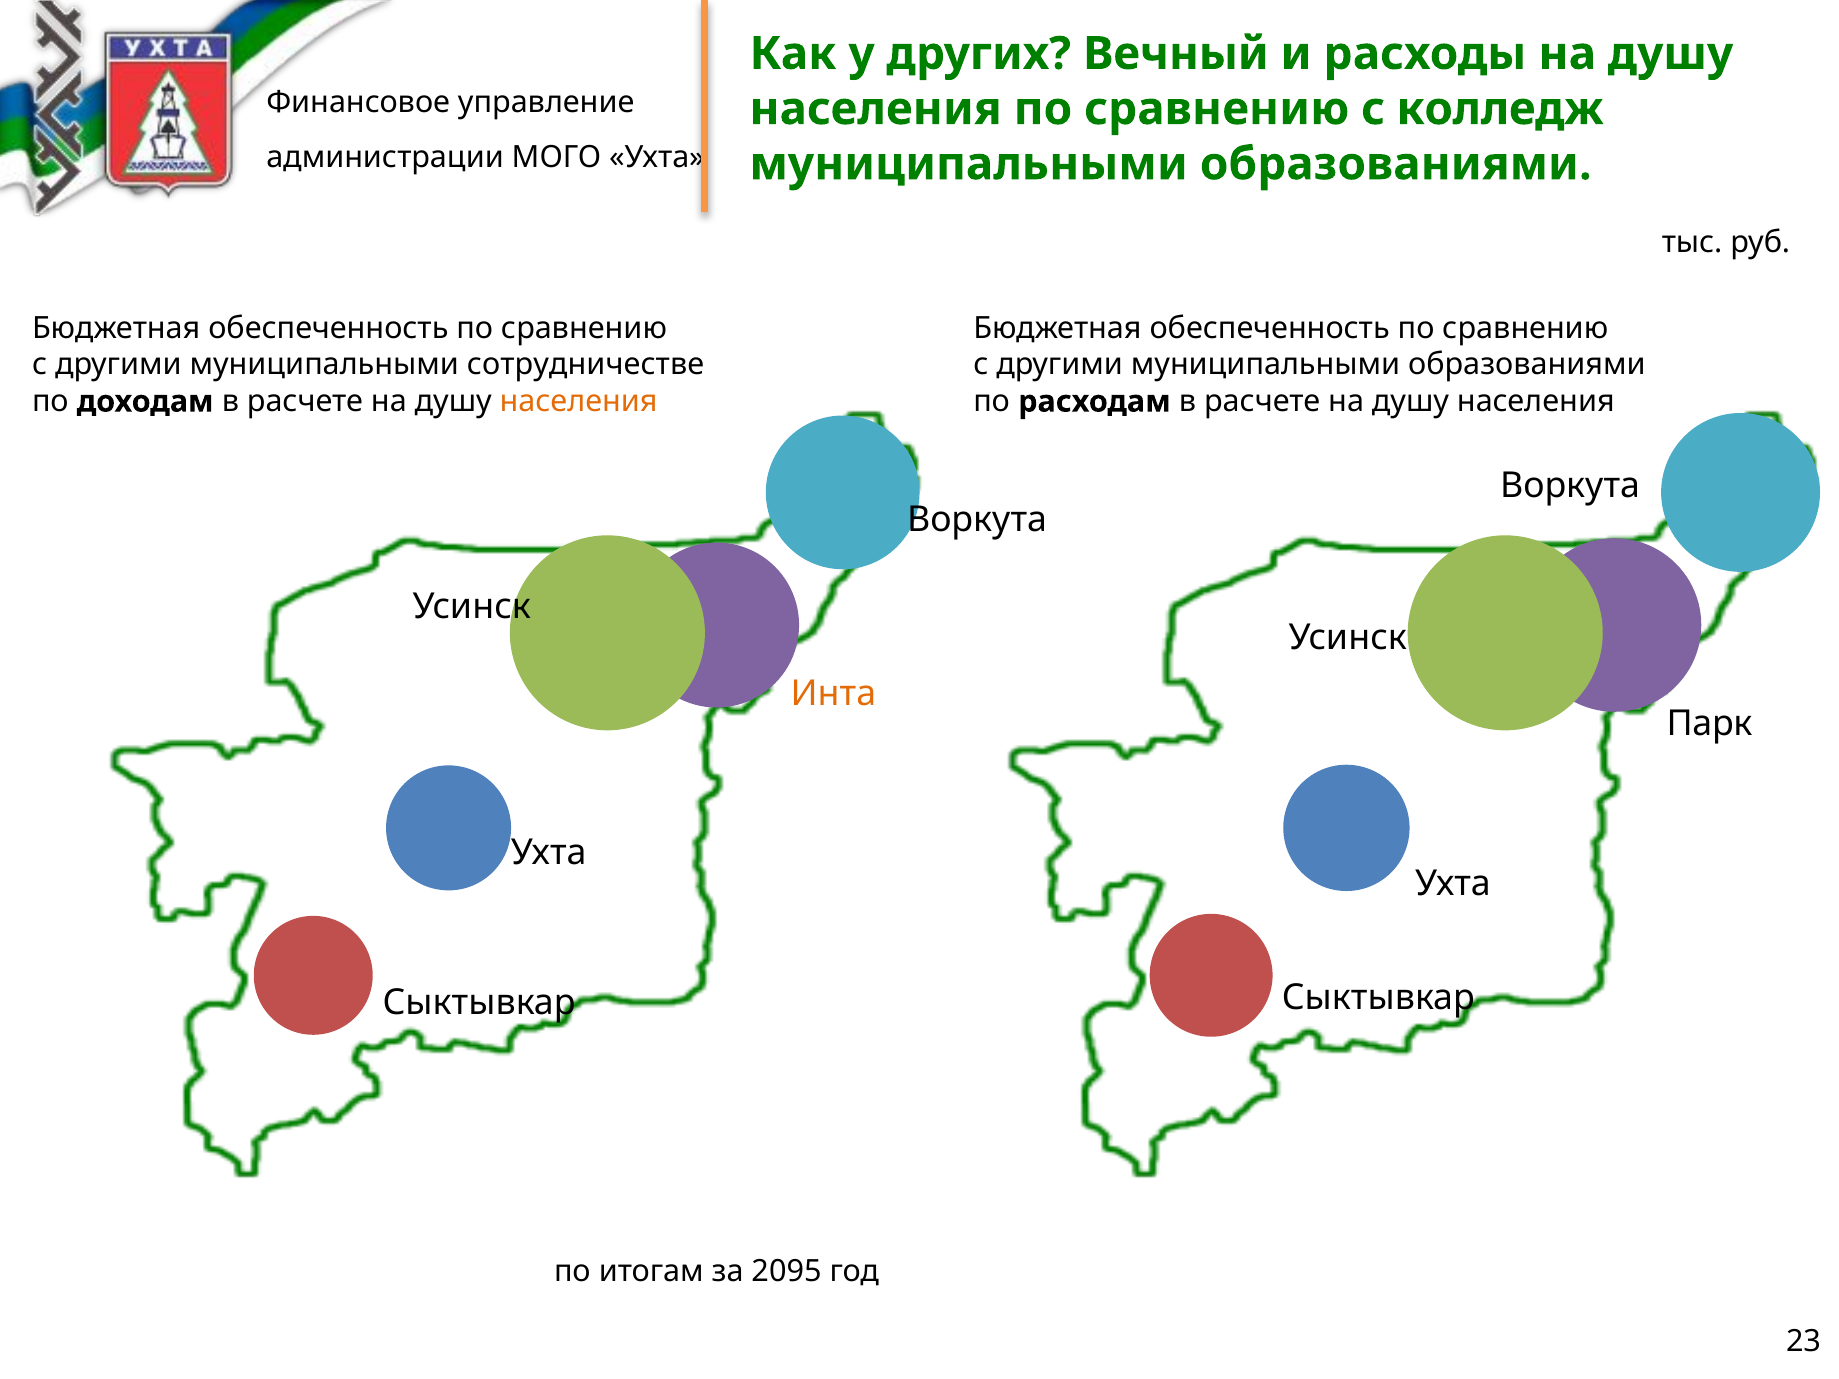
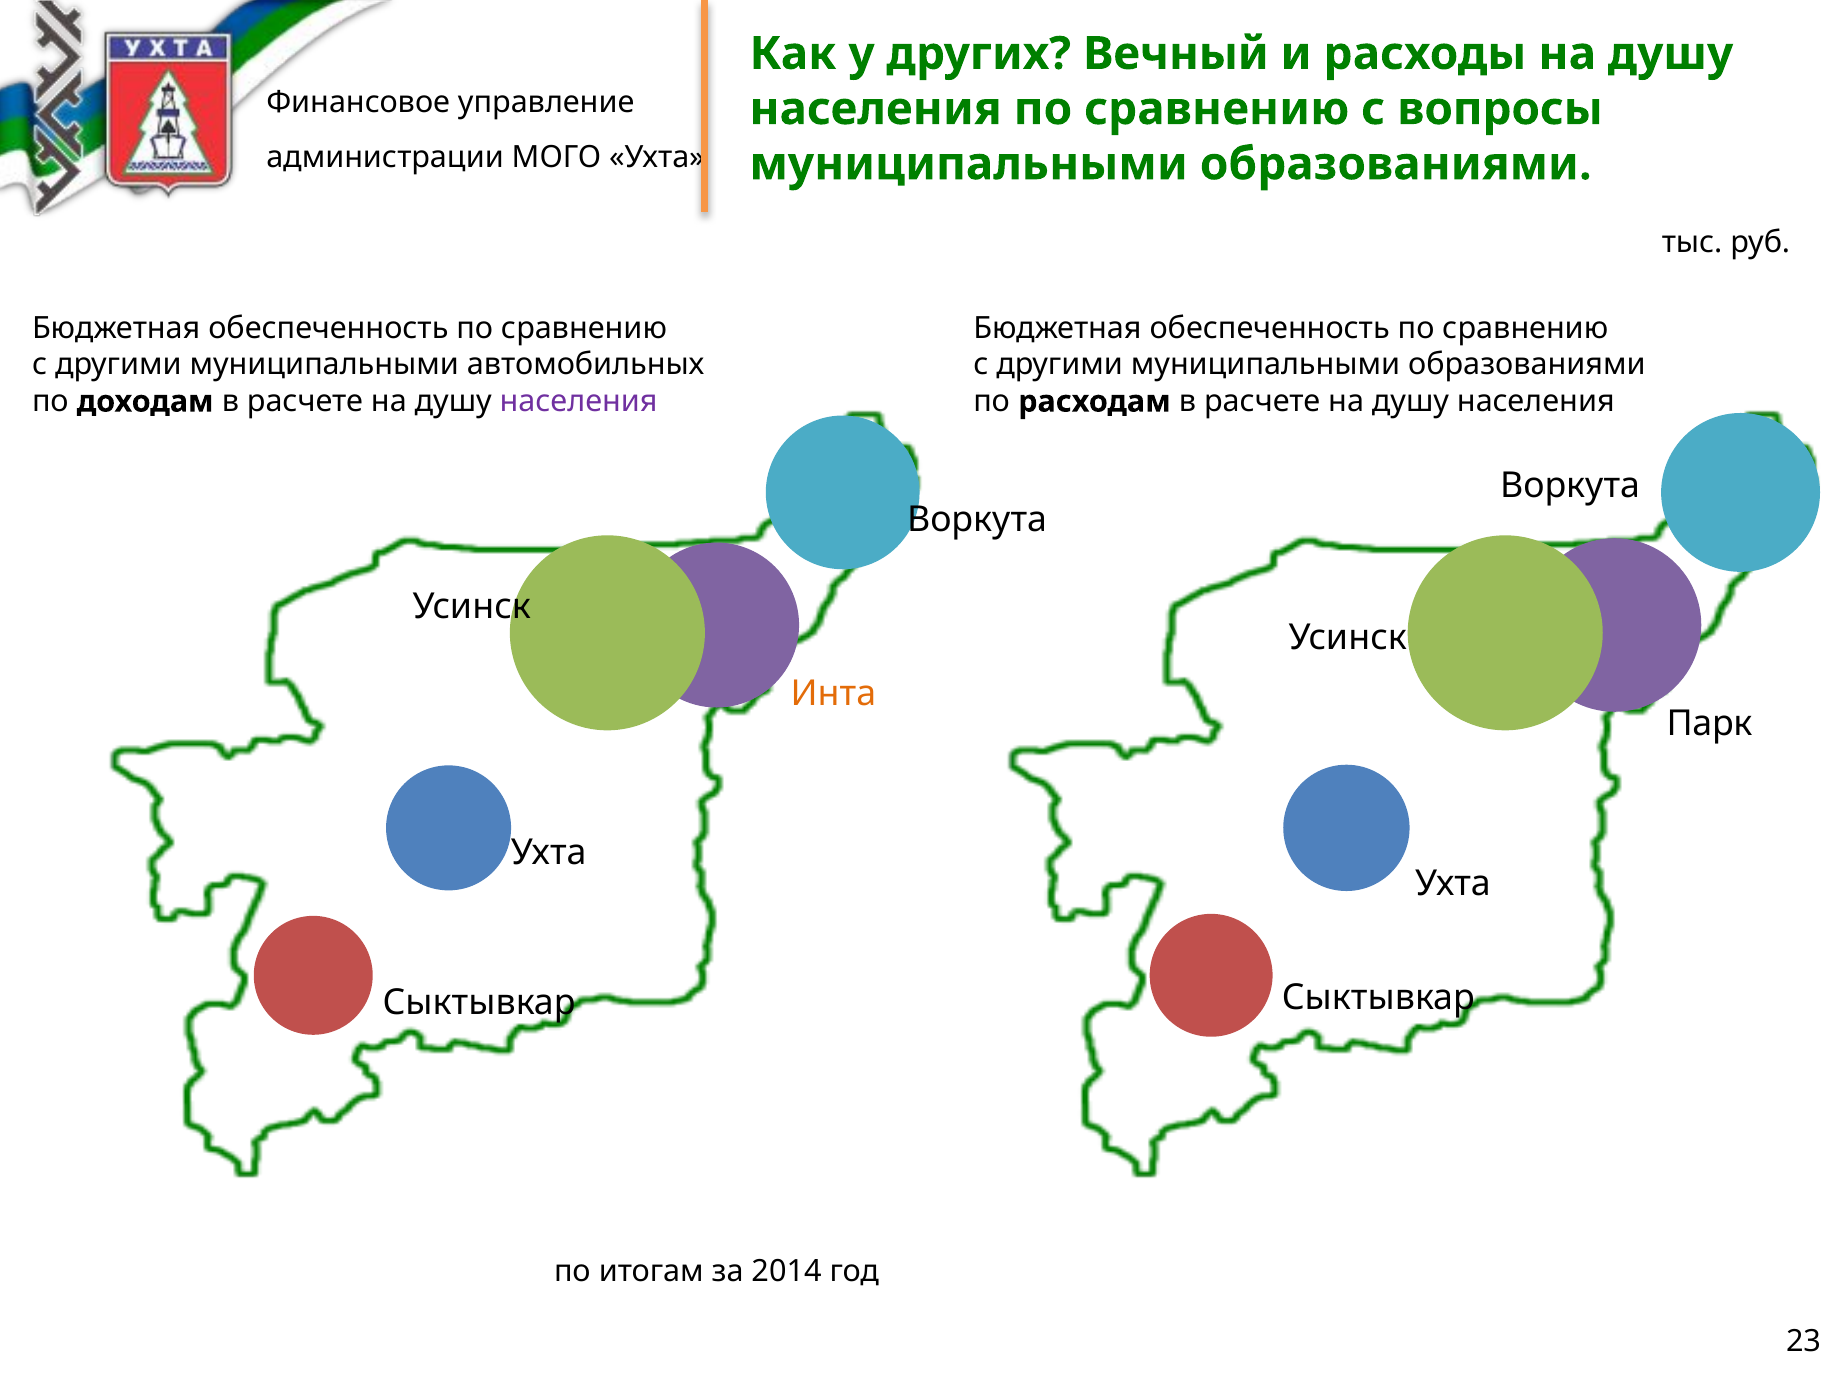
колледж: колледж -> вопросы (1500, 109)
сотрудничестве: сотрудничестве -> автомобильных (586, 365)
населения colour: orange -> purple (579, 402)
2095: 2095 -> 2014 (787, 1271)
